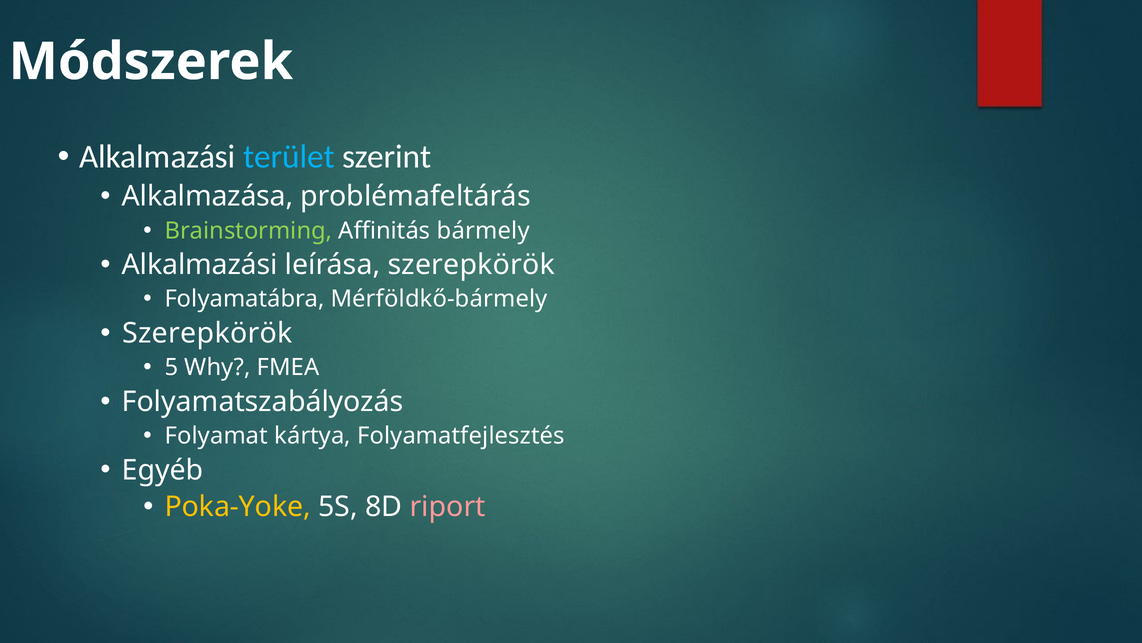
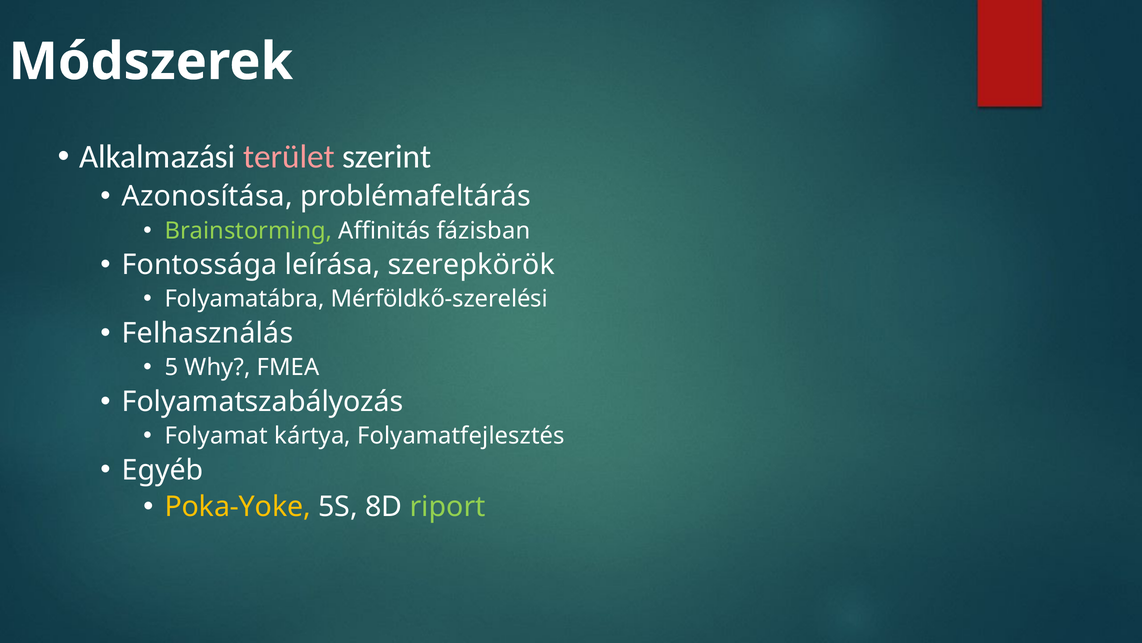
terület colour: light blue -> pink (289, 157)
Alkalmazása: Alkalmazása -> Azonosítása (207, 196)
bármely: bármely -> fázisban (483, 230)
Alkalmazási: Alkalmazási -> Fontossága (200, 265)
Mérföldkő-bármely: Mérföldkő-bármely -> Mérföldkő-szerelési (439, 299)
Szerepkörök: Szerepkörök -> Felhasználás (208, 333)
riport colour: pink -> light green (448, 506)
